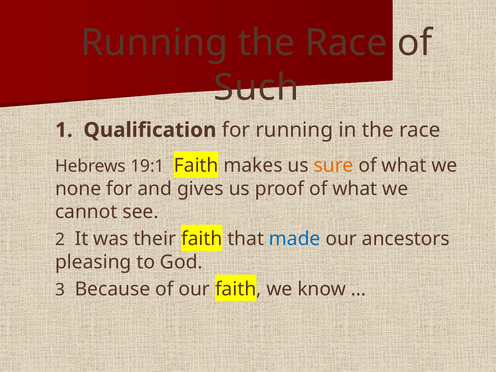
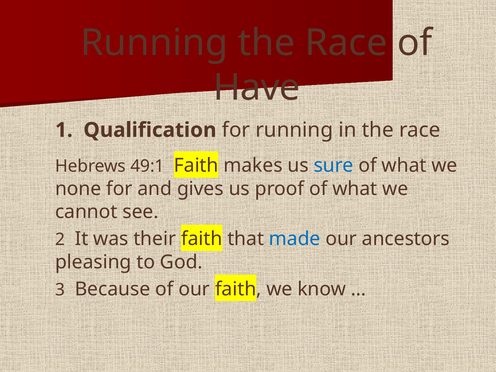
Such: Such -> Have (257, 88)
19:1: 19:1 -> 49:1 (147, 166)
sure colour: orange -> blue (334, 165)
